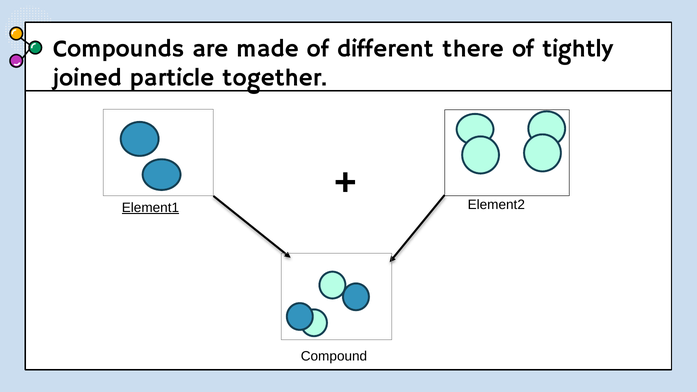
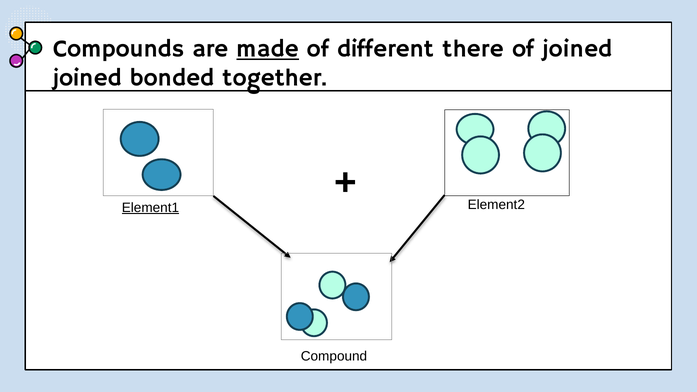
made underline: none -> present (268, 49)
of tightly: tightly -> joined (578, 49)
particle: particle -> bonded (172, 78)
